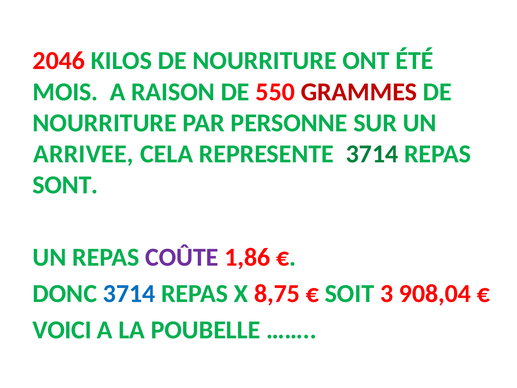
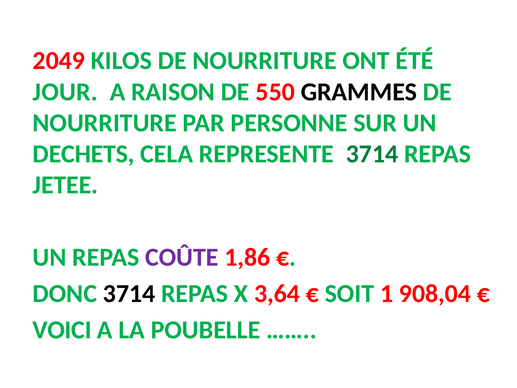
2046: 2046 -> 2049 (59, 61)
MOIS: MOIS -> JOUR (65, 92)
GRAMMES colour: red -> black (359, 92)
ARRIVEE: ARRIVEE -> DECHETS (84, 154)
SONT: SONT -> JETEE (65, 185)
3714 colour: blue -> black (129, 293)
8,75: 8,75 -> 3,64 (277, 293)
3: 3 -> 1 (387, 293)
